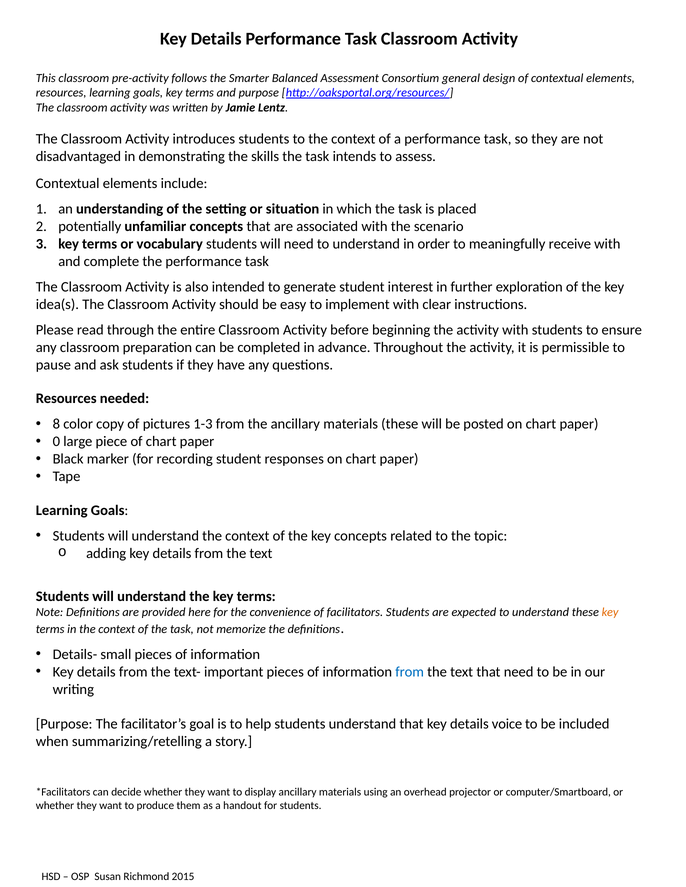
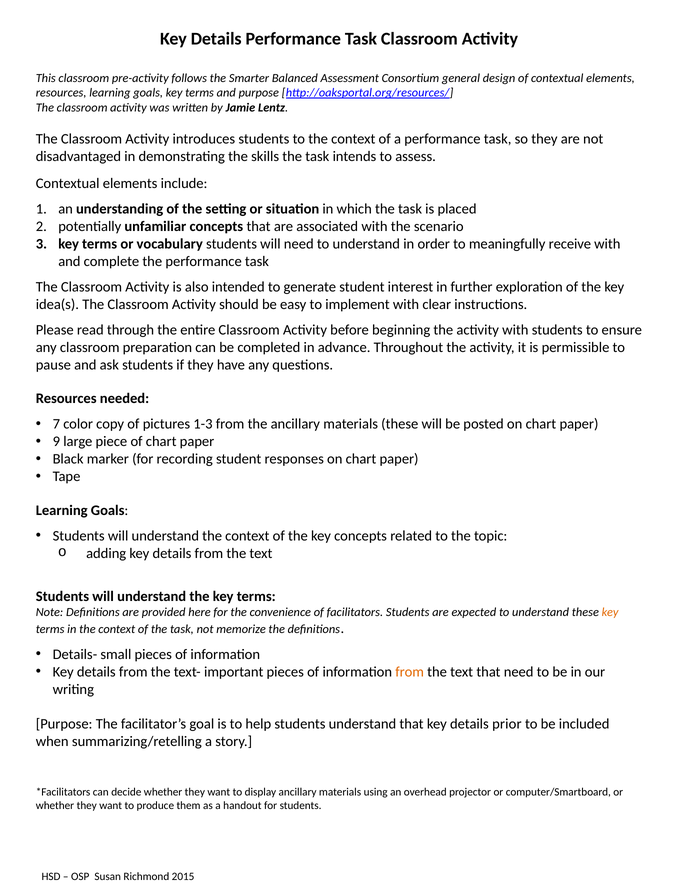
8: 8 -> 7 (56, 425)
0: 0 -> 9 (56, 442)
from colour: blue -> orange (410, 672)
voice: voice -> prior (507, 725)
